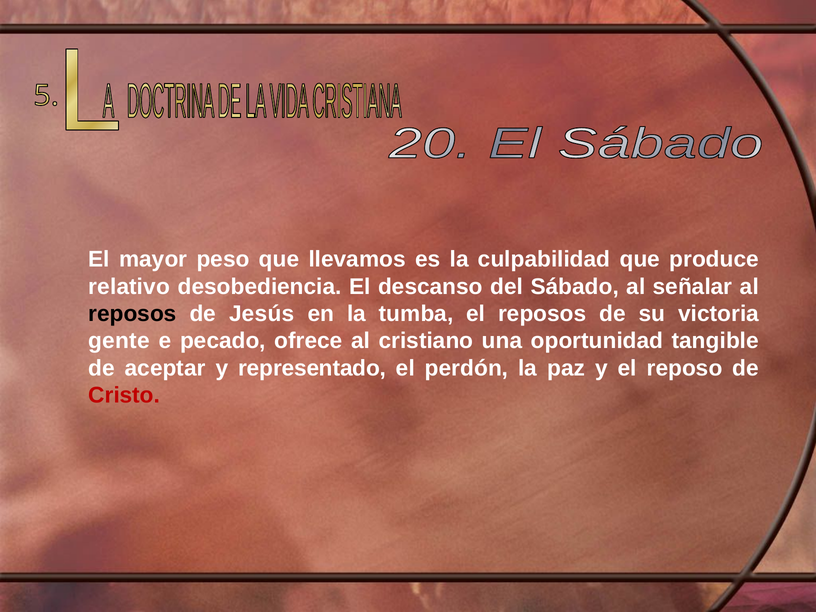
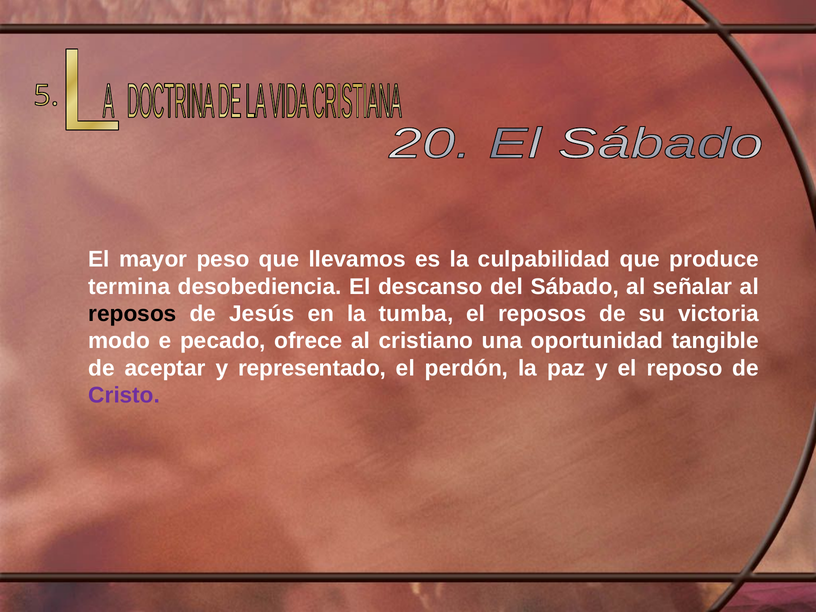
relativo: relativo -> termina (129, 287)
gente: gente -> modo (119, 341)
Cristo colour: red -> purple (124, 395)
